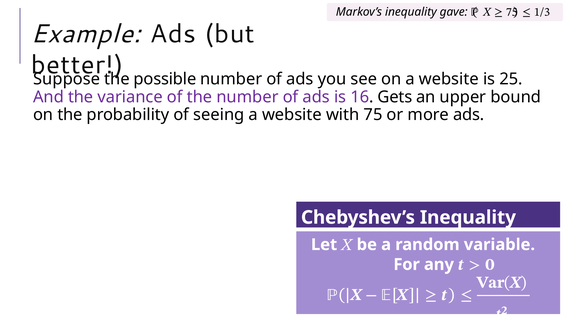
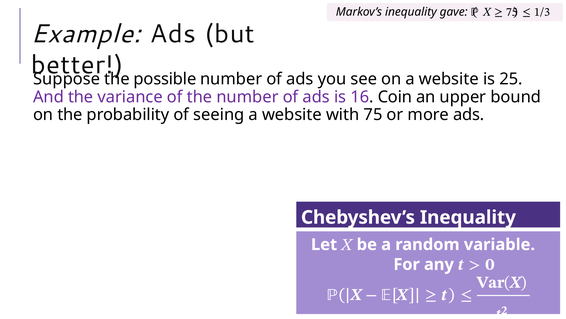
Gets: Gets -> Coin (395, 97)
